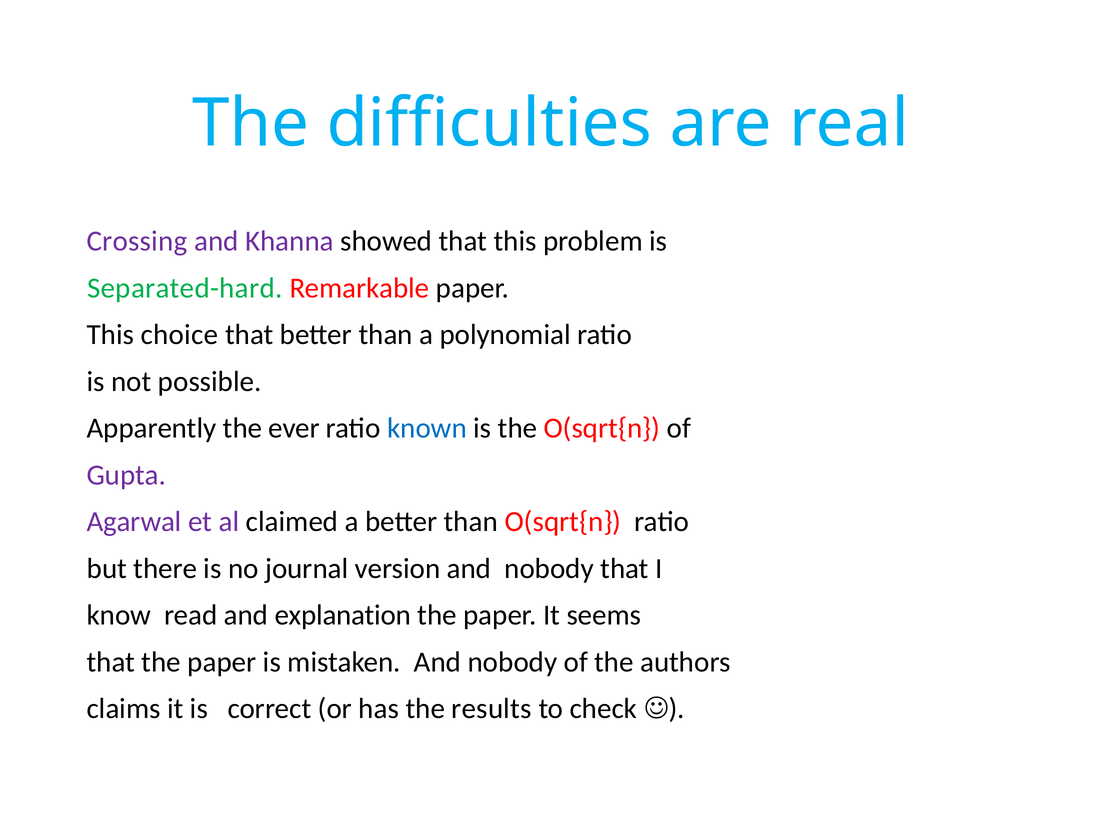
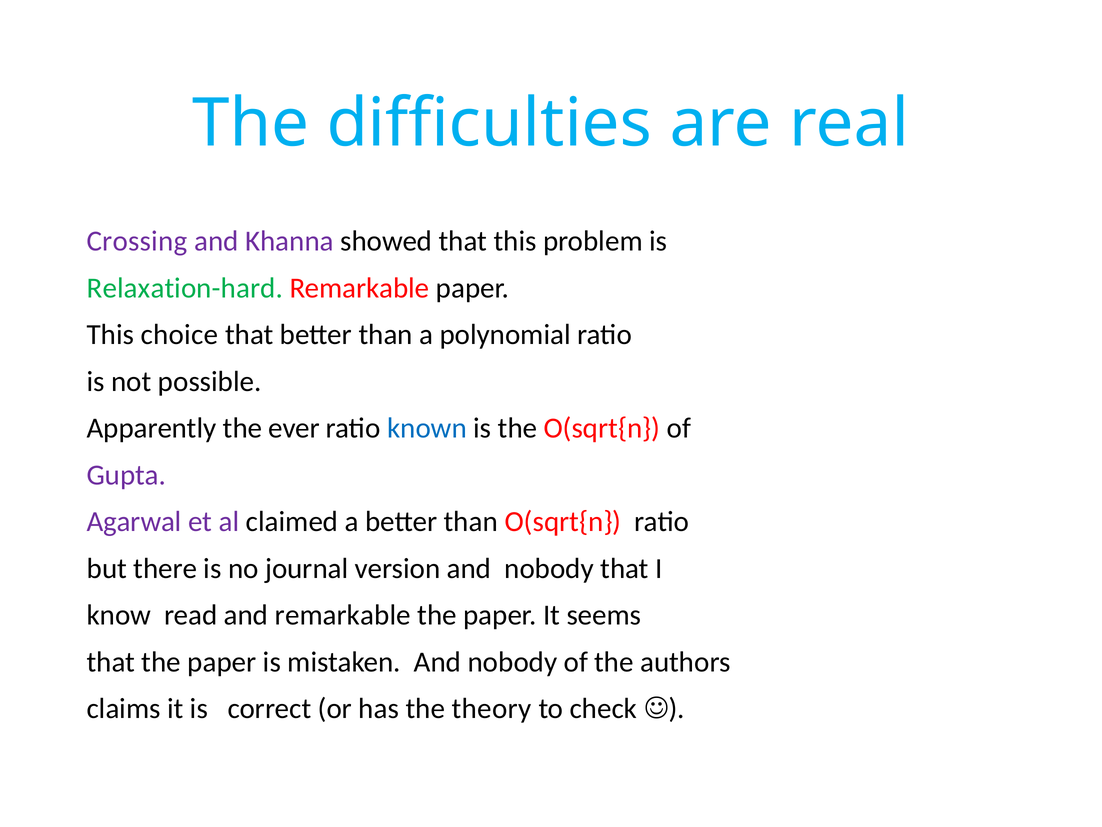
Separated-hard: Separated-hard -> Relaxation-hard (185, 288)
and explanation: explanation -> remarkable (343, 615)
results: results -> theory (492, 708)
